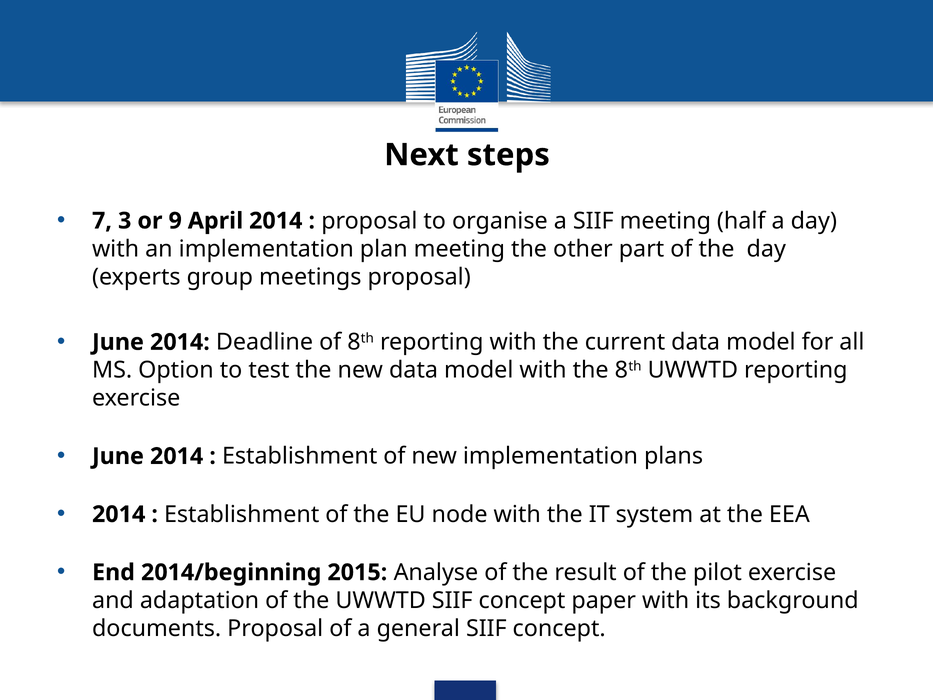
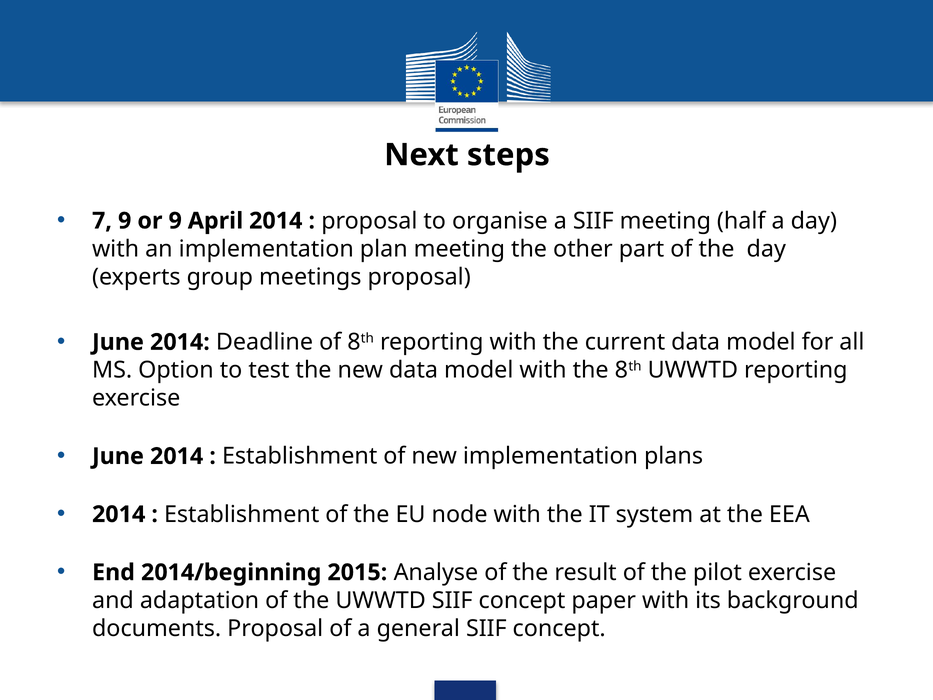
7 3: 3 -> 9 (125, 221)
